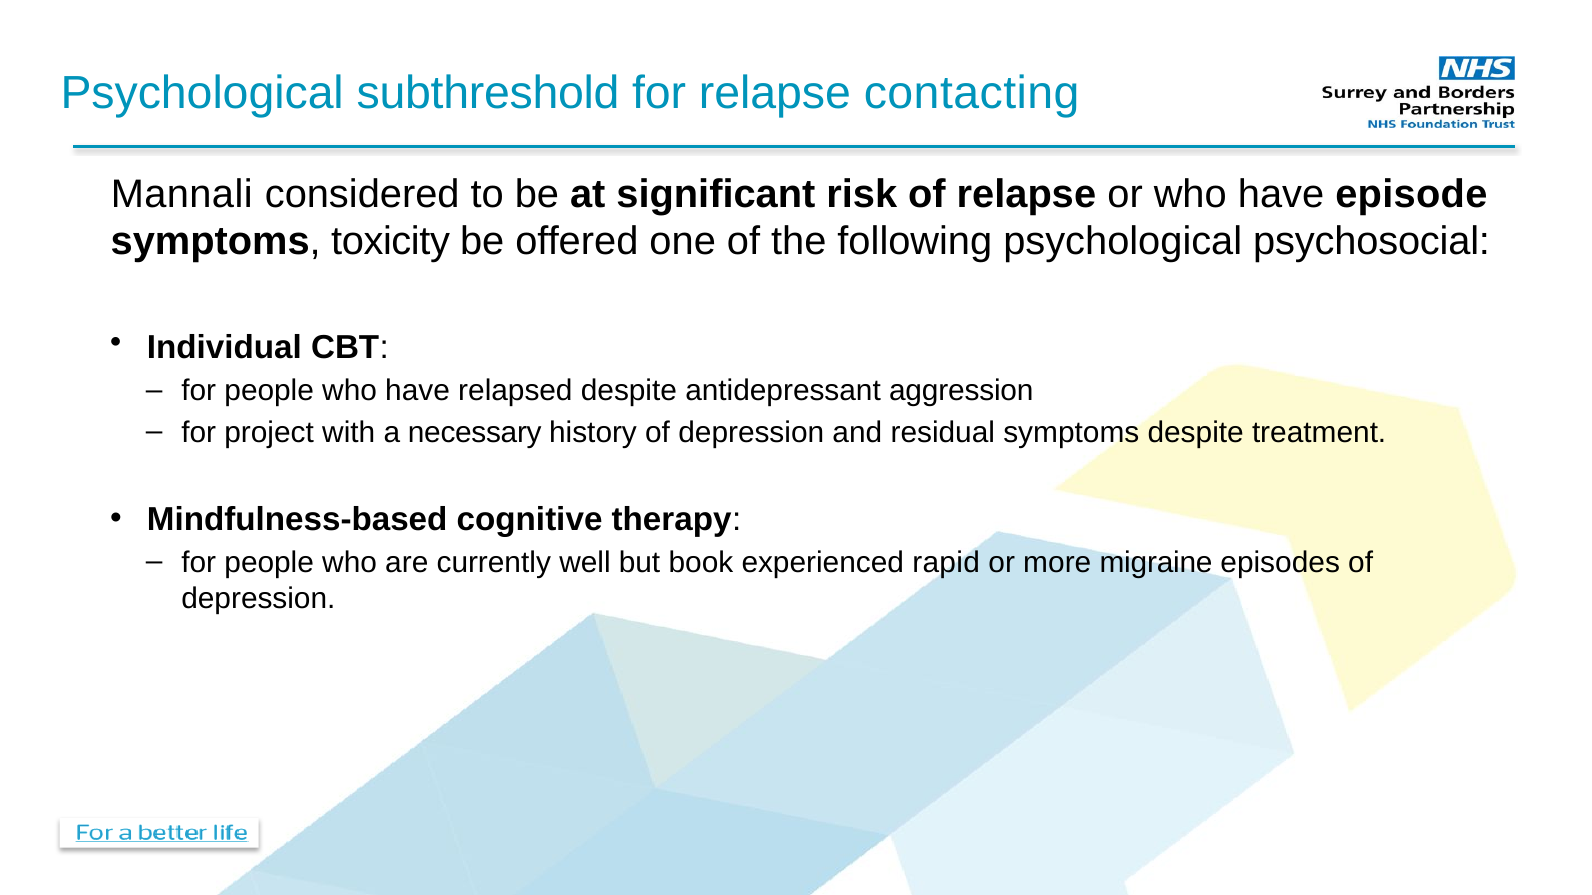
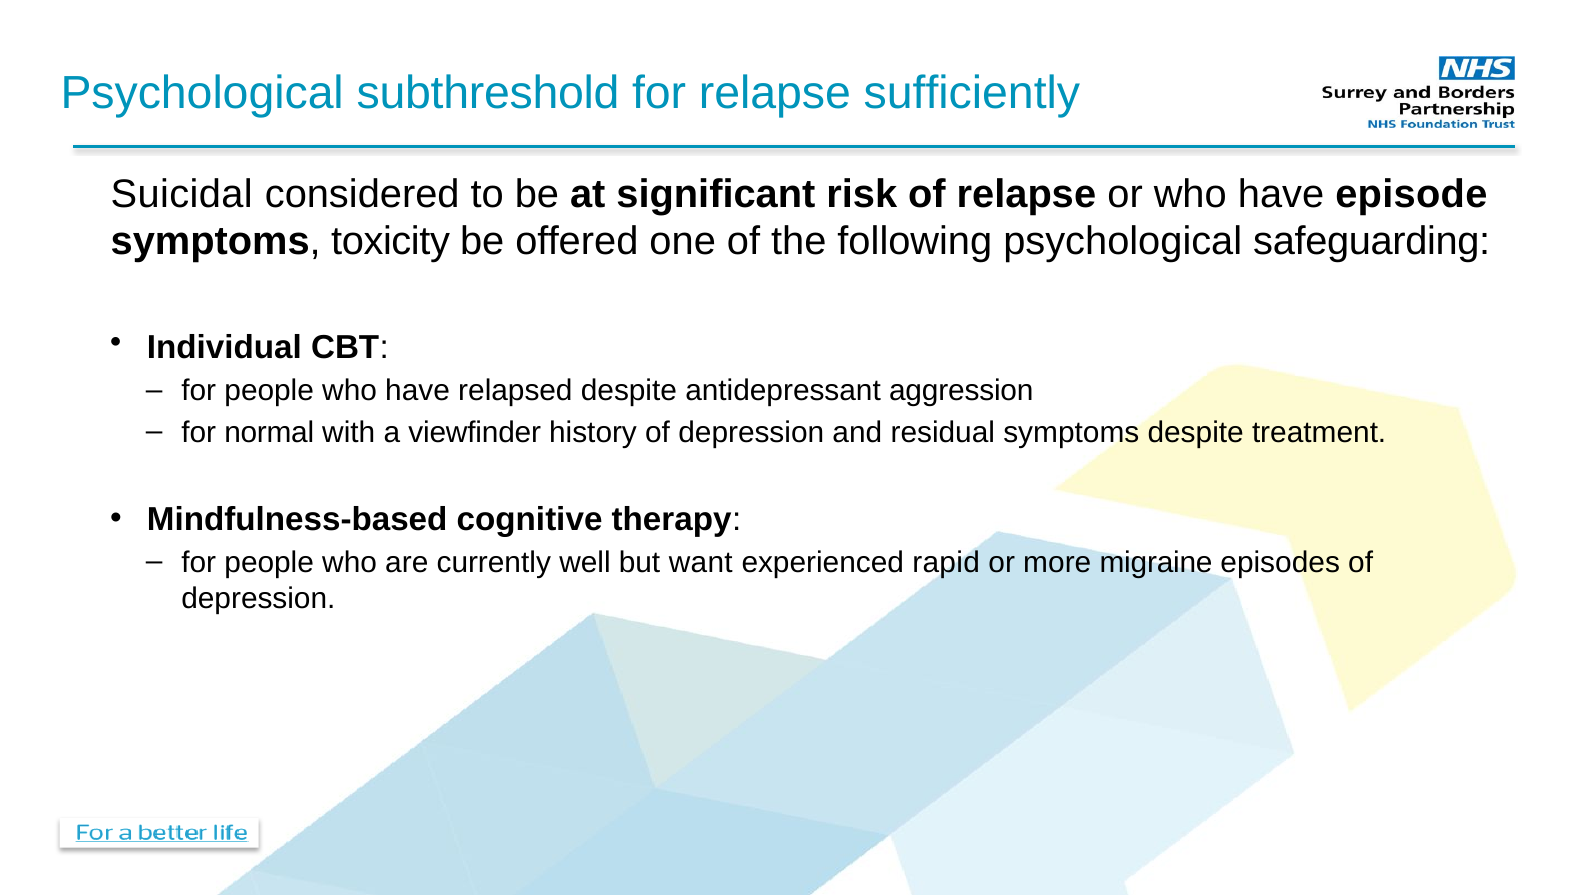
contacting: contacting -> sufficiently (972, 93)
Mannali: Mannali -> Suicidal (182, 194)
psychosocial: psychosocial -> safeguarding (1372, 242)
project: project -> normal (269, 433)
necessary: necessary -> viewfinder (475, 433)
book: book -> want (701, 563)
